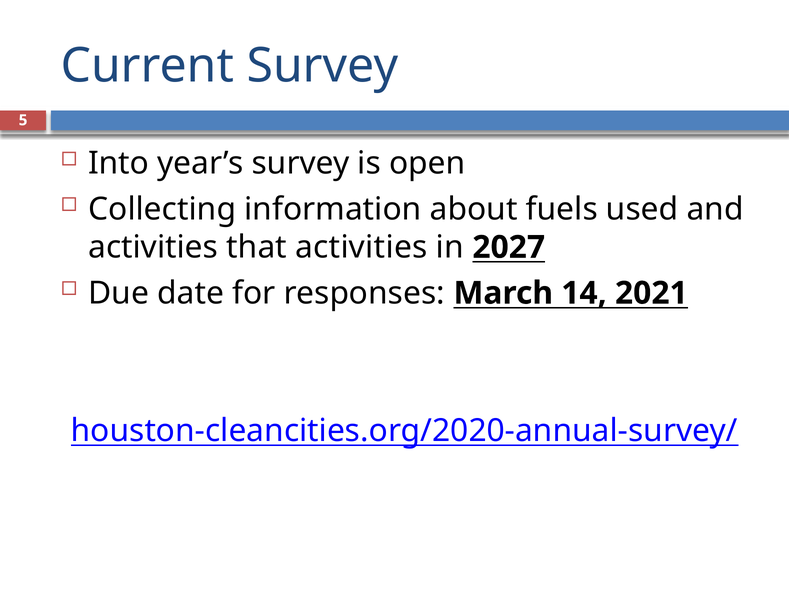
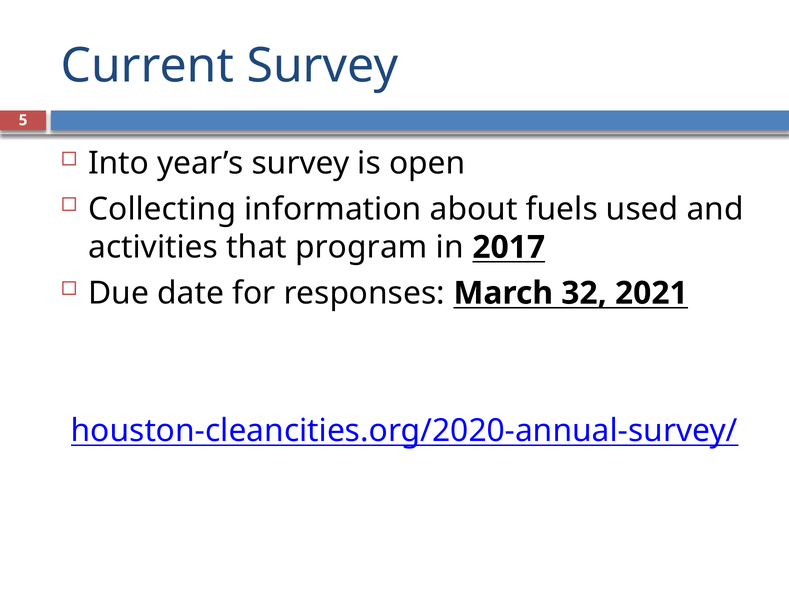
that activities: activities -> program (361, 247)
2027: 2027 -> 2017 (509, 247)
14: 14 -> 32 (584, 293)
